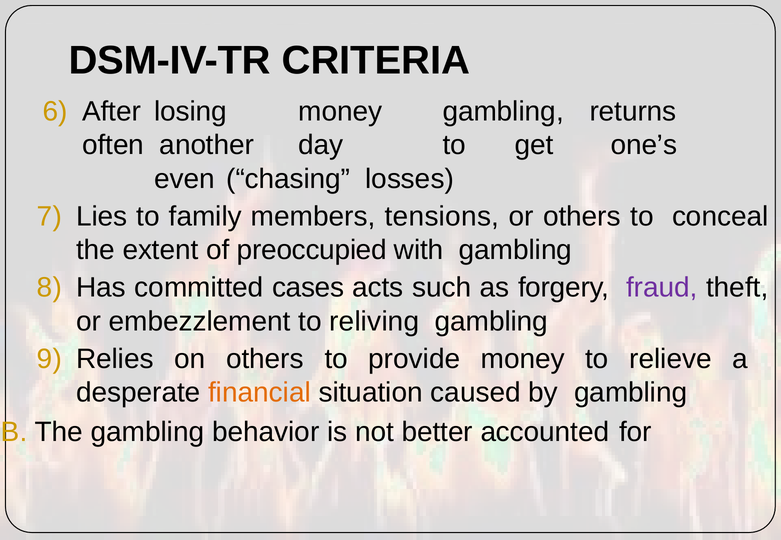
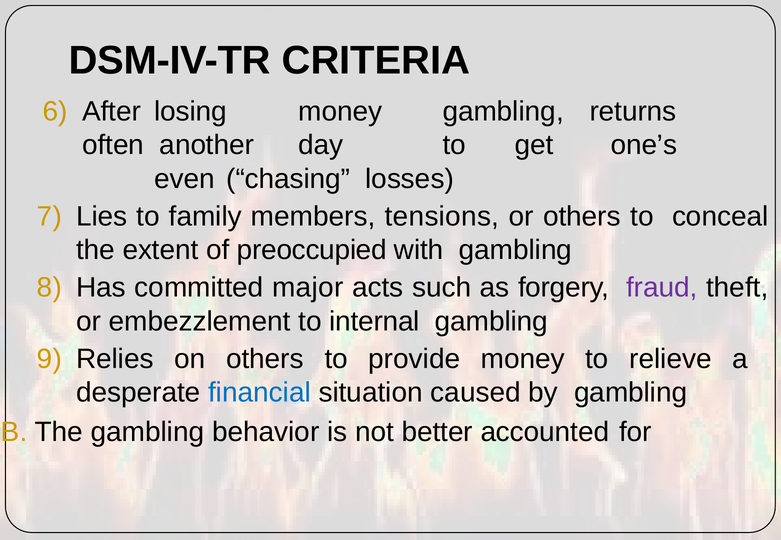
cases: cases -> major (308, 288)
reliving: reliving -> internal (375, 322)
financial colour: orange -> blue (260, 393)
